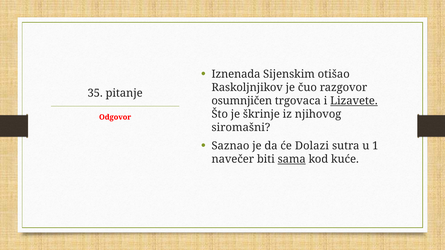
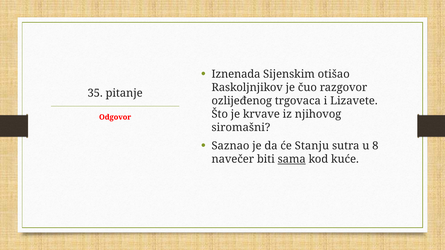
osumnjičen: osumnjičen -> ozlijeđenog (242, 101)
Lizavete underline: present -> none (354, 101)
škrinje: škrinje -> krvave (261, 114)
Dolazi: Dolazi -> Stanju (312, 146)
1: 1 -> 8 (375, 146)
